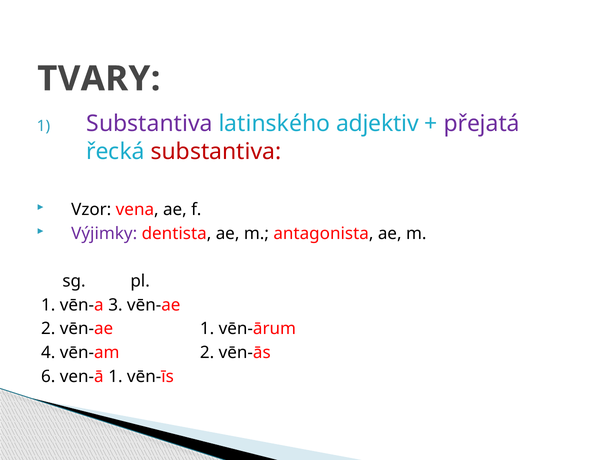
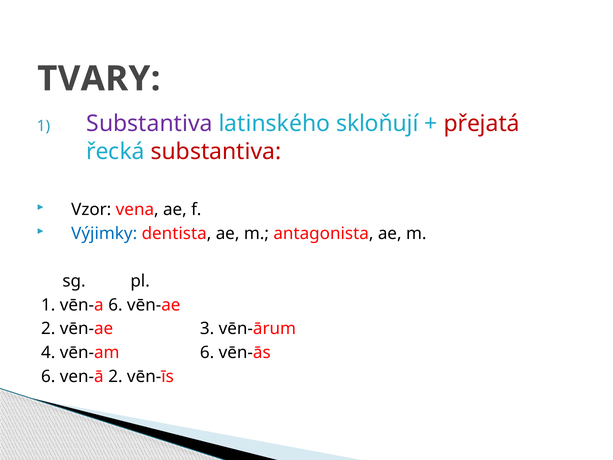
adjektiv: adjektiv -> skloňují (377, 124)
přejatá colour: purple -> red (482, 124)
Výjimky colour: purple -> blue (104, 233)
vēn-a 3: 3 -> 6 (115, 305)
vēn-ae 1: 1 -> 3 (207, 329)
vēn-am 2: 2 -> 6 (207, 352)
ven-ā 1: 1 -> 2 (115, 376)
